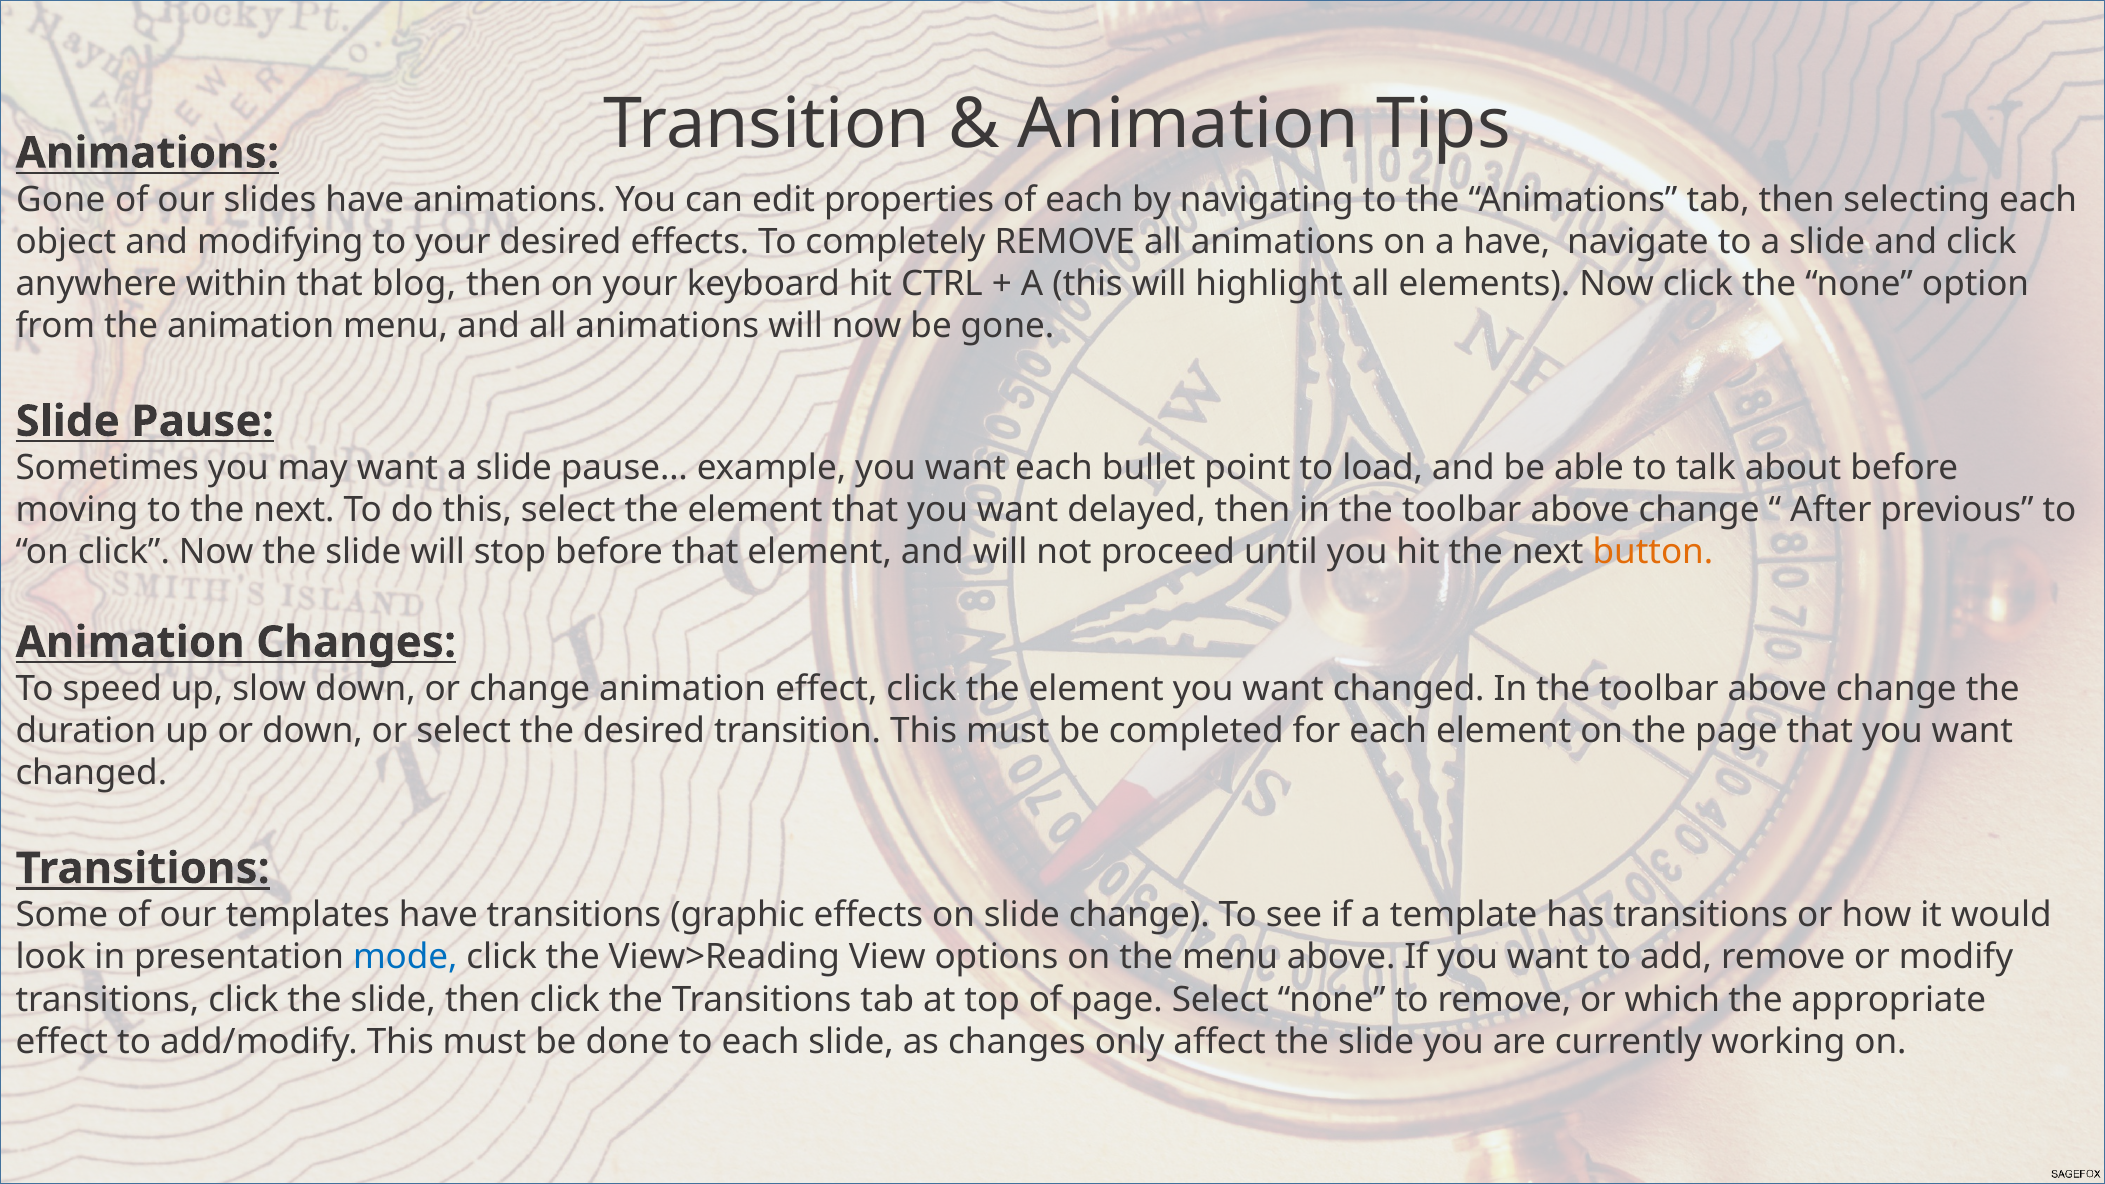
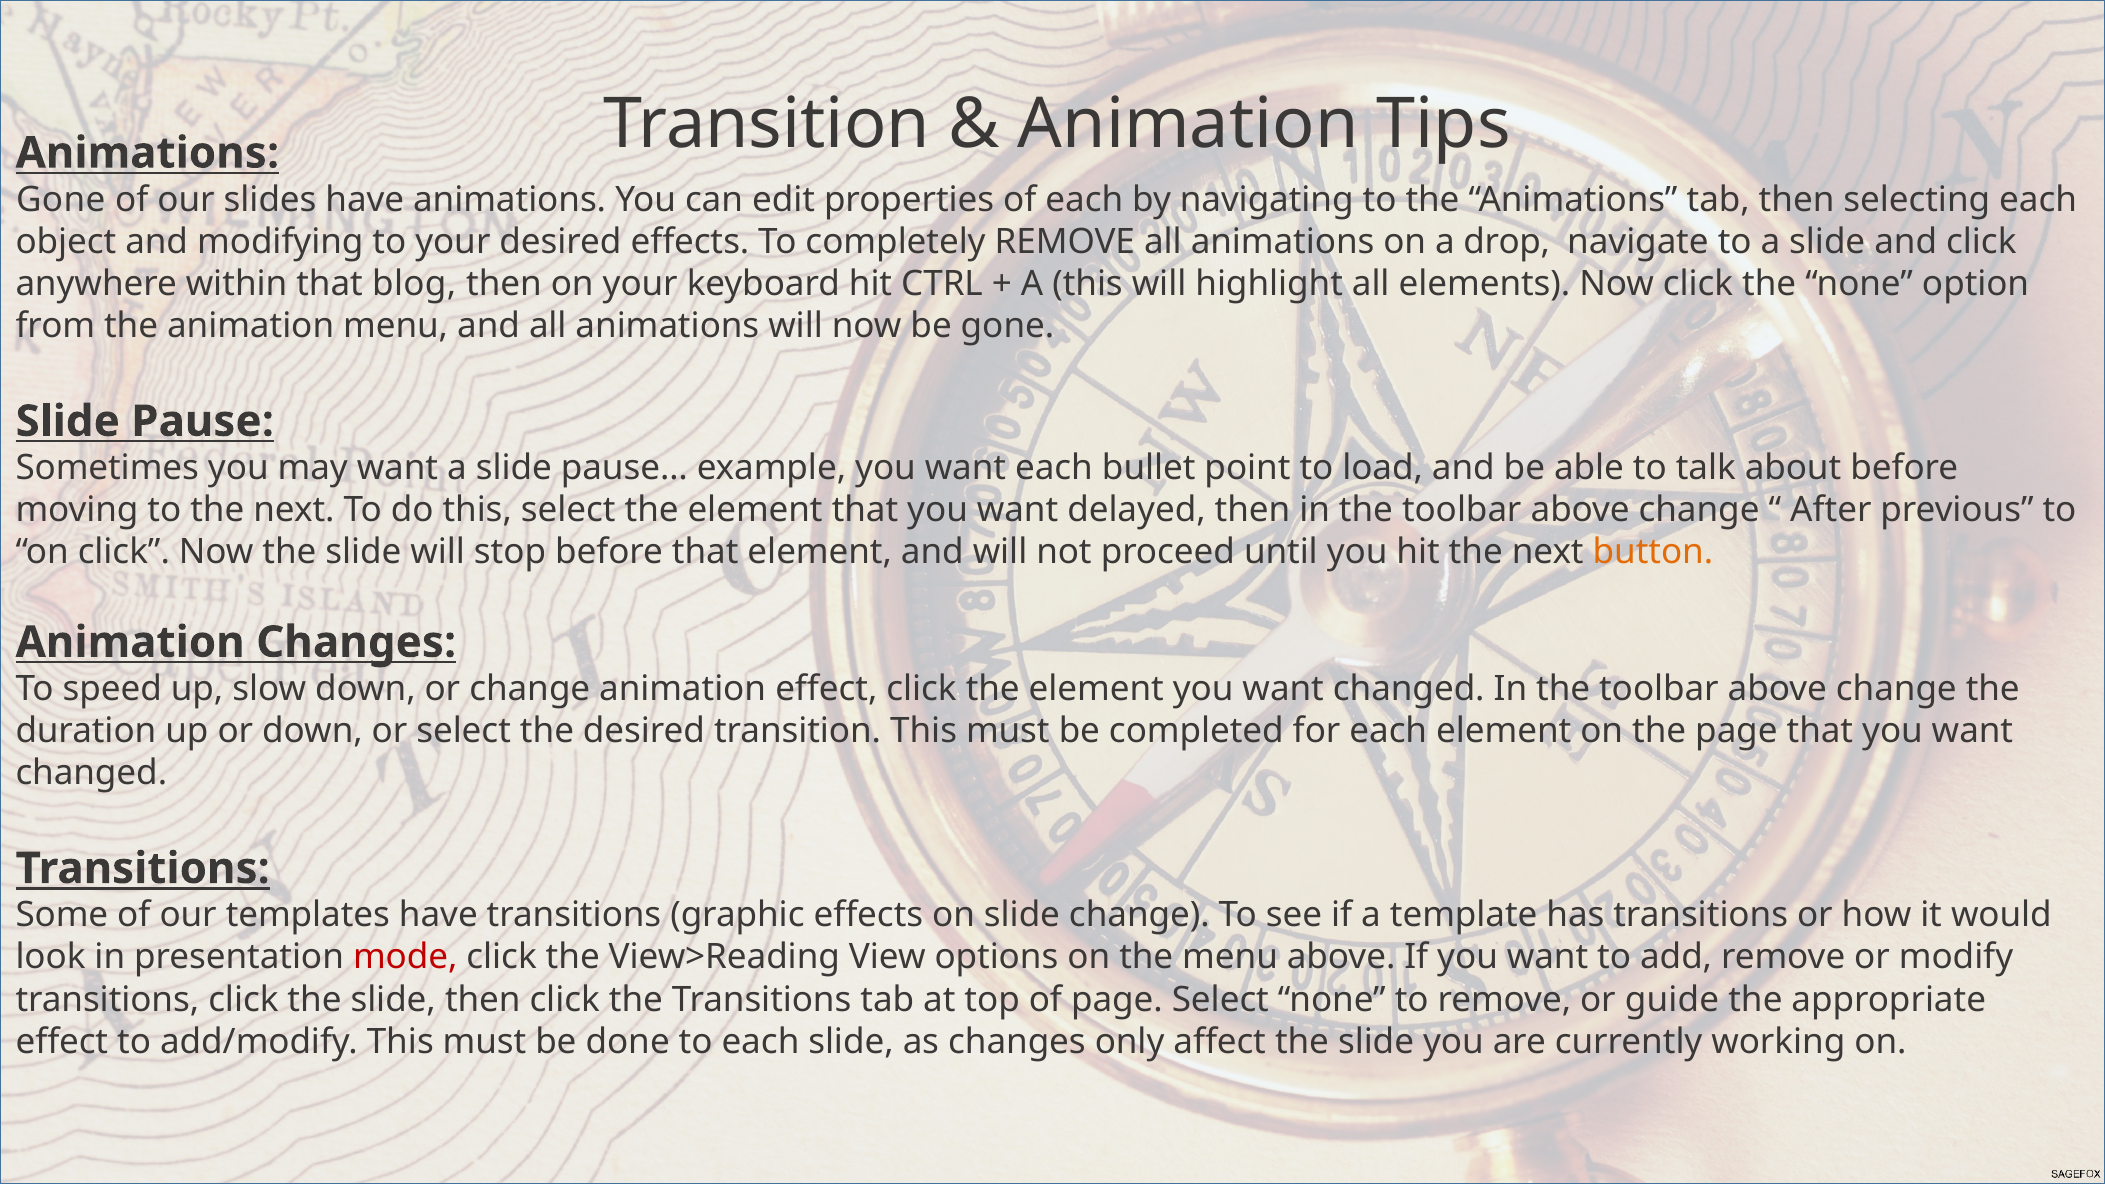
a have: have -> drop (1507, 242)
mode colour: blue -> red (405, 957)
which: which -> guide (1672, 1000)
